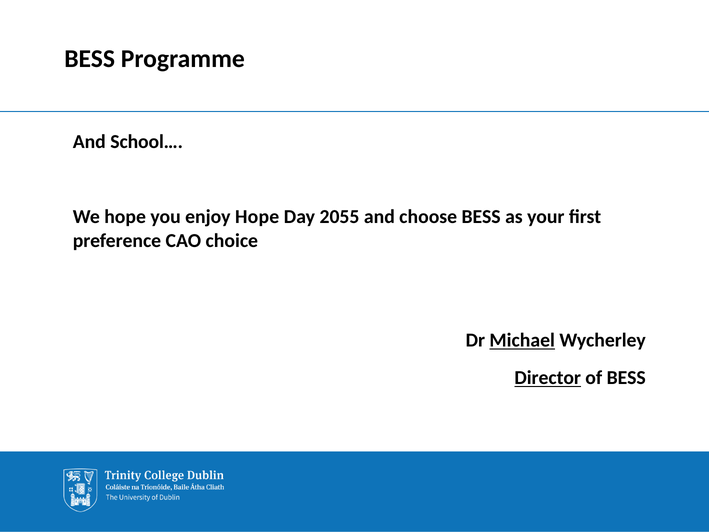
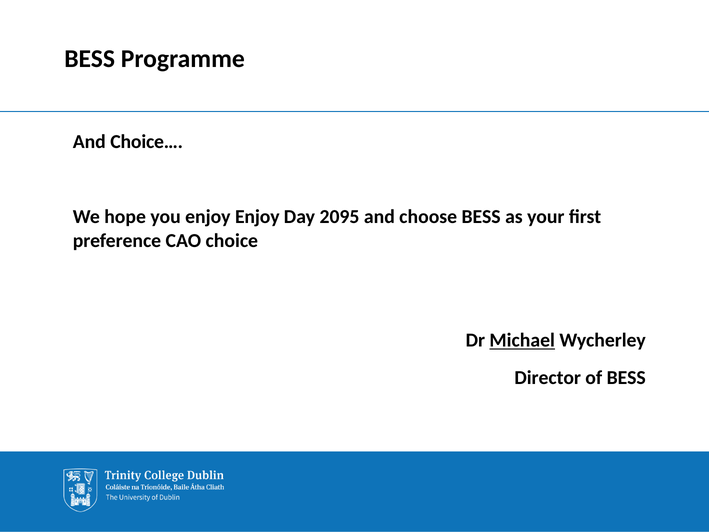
School…: School… -> Choice… (147, 142)
enjoy Hope: Hope -> Enjoy (257, 217)
2055: 2055 -> 2095 (339, 217)
Director underline: present -> none (548, 378)
